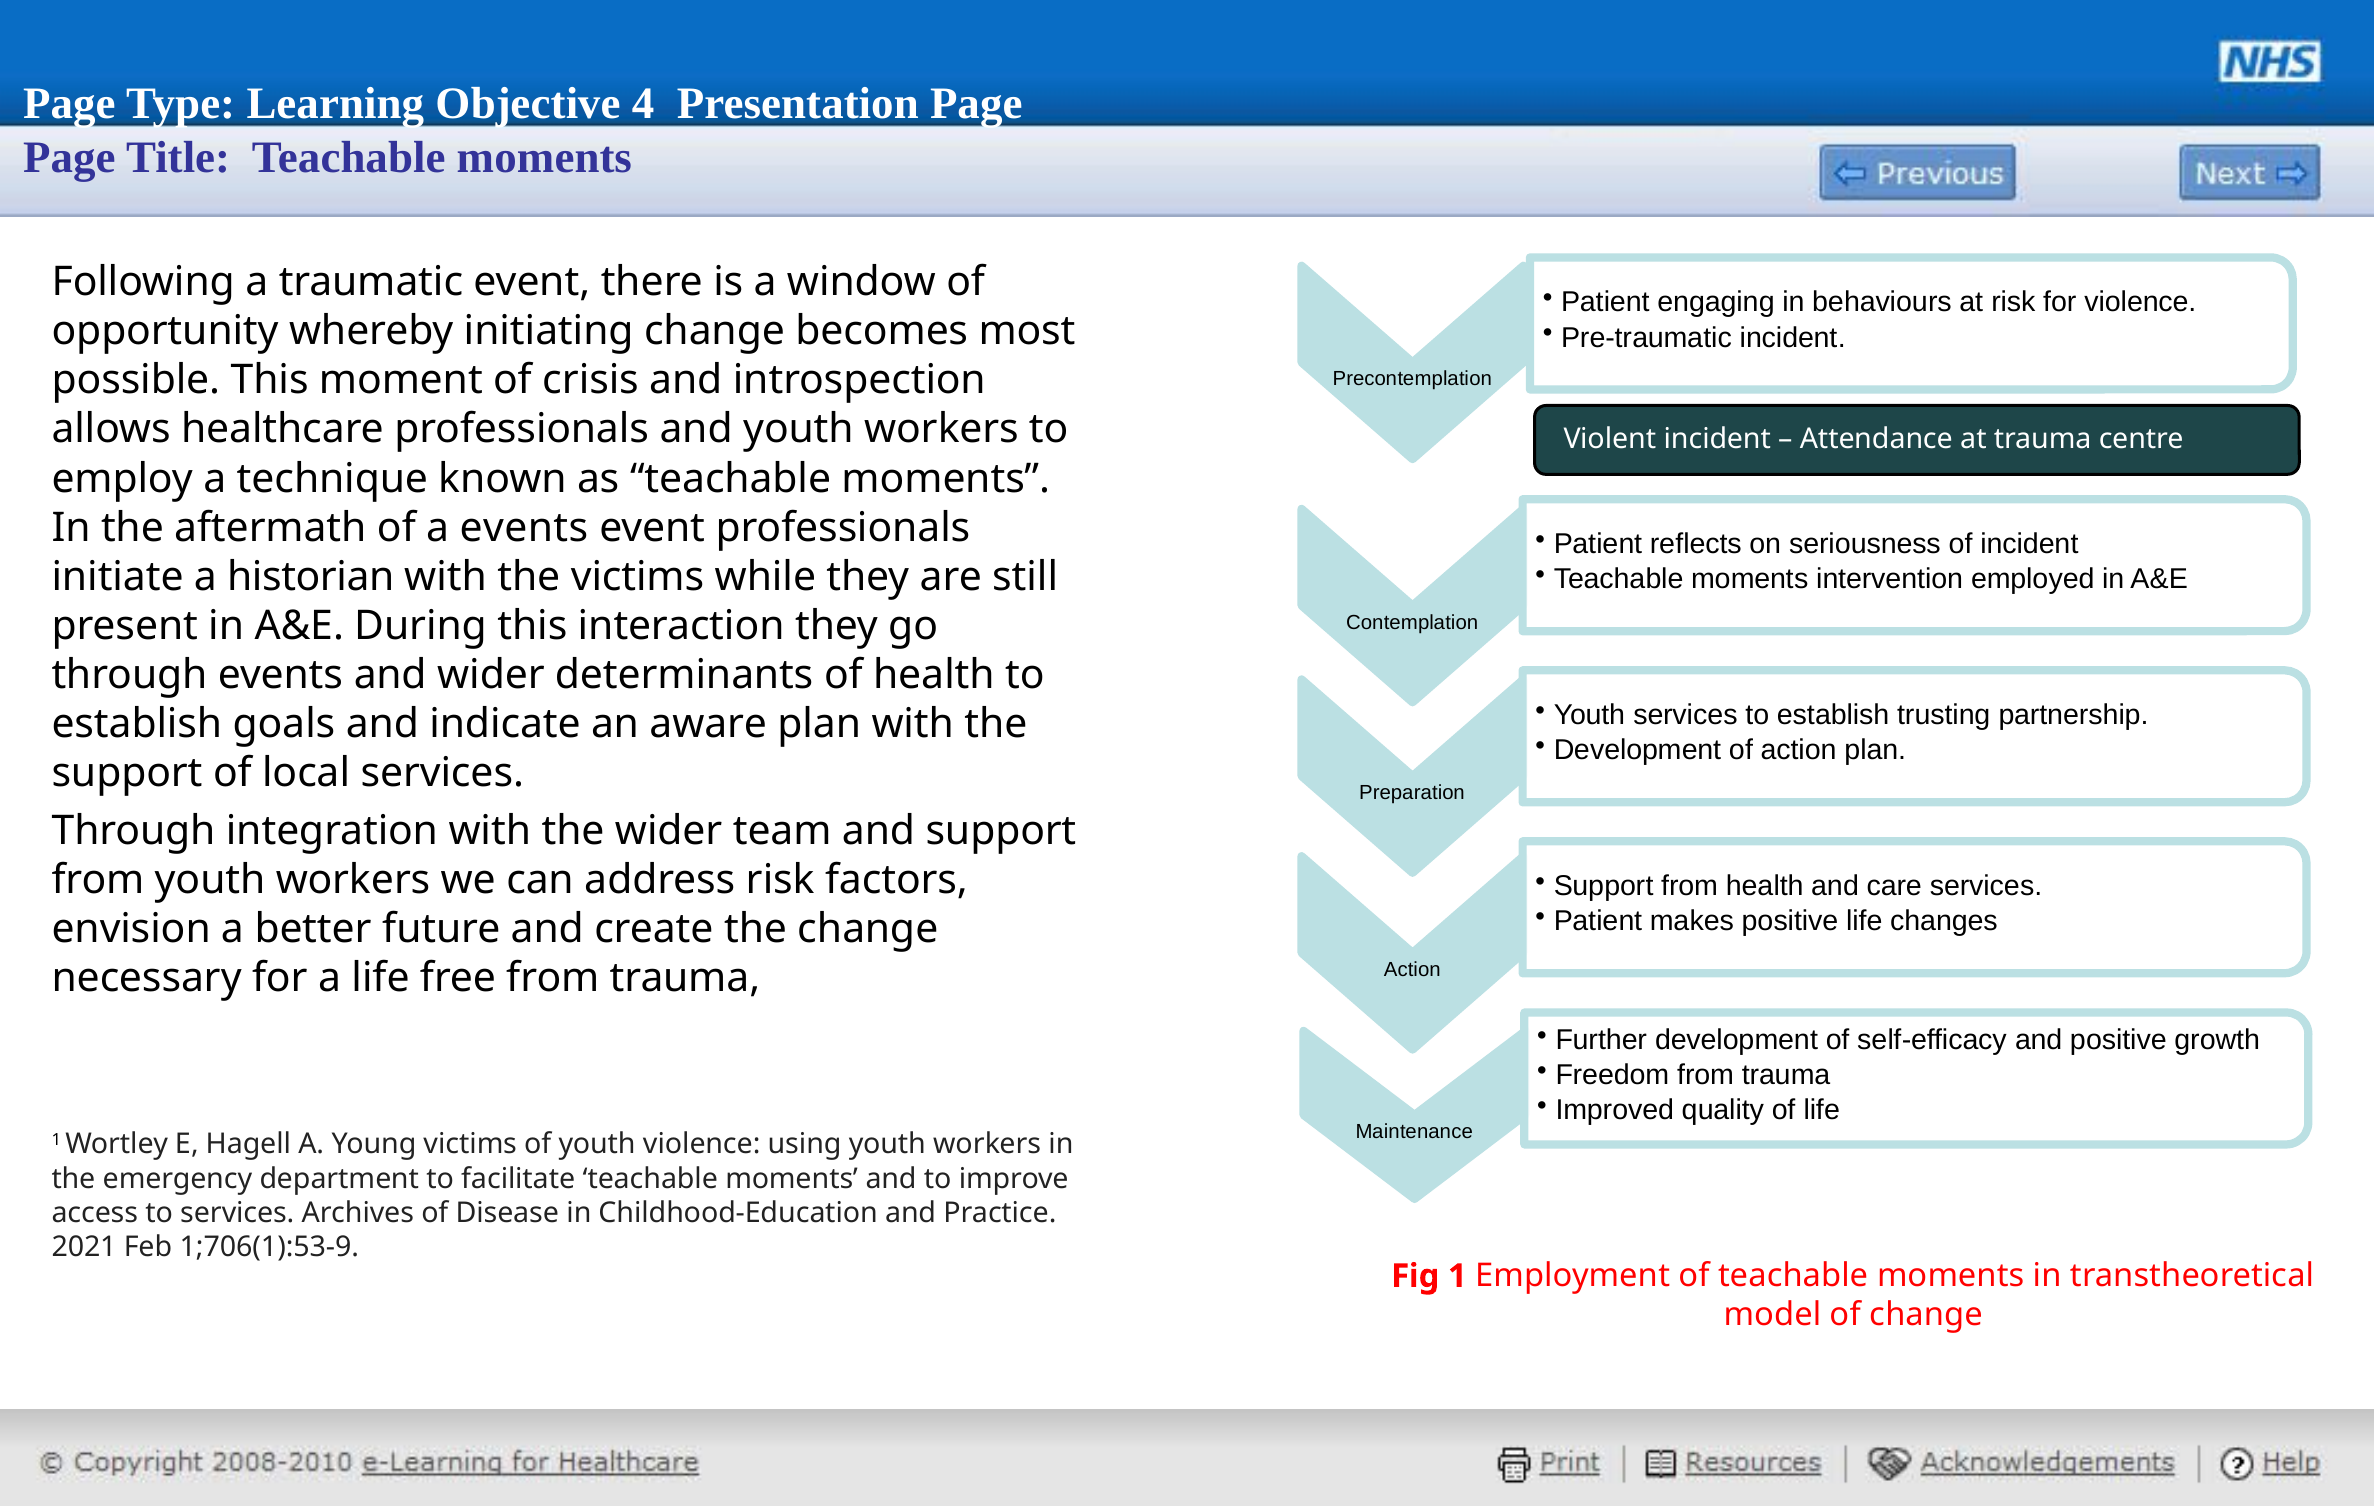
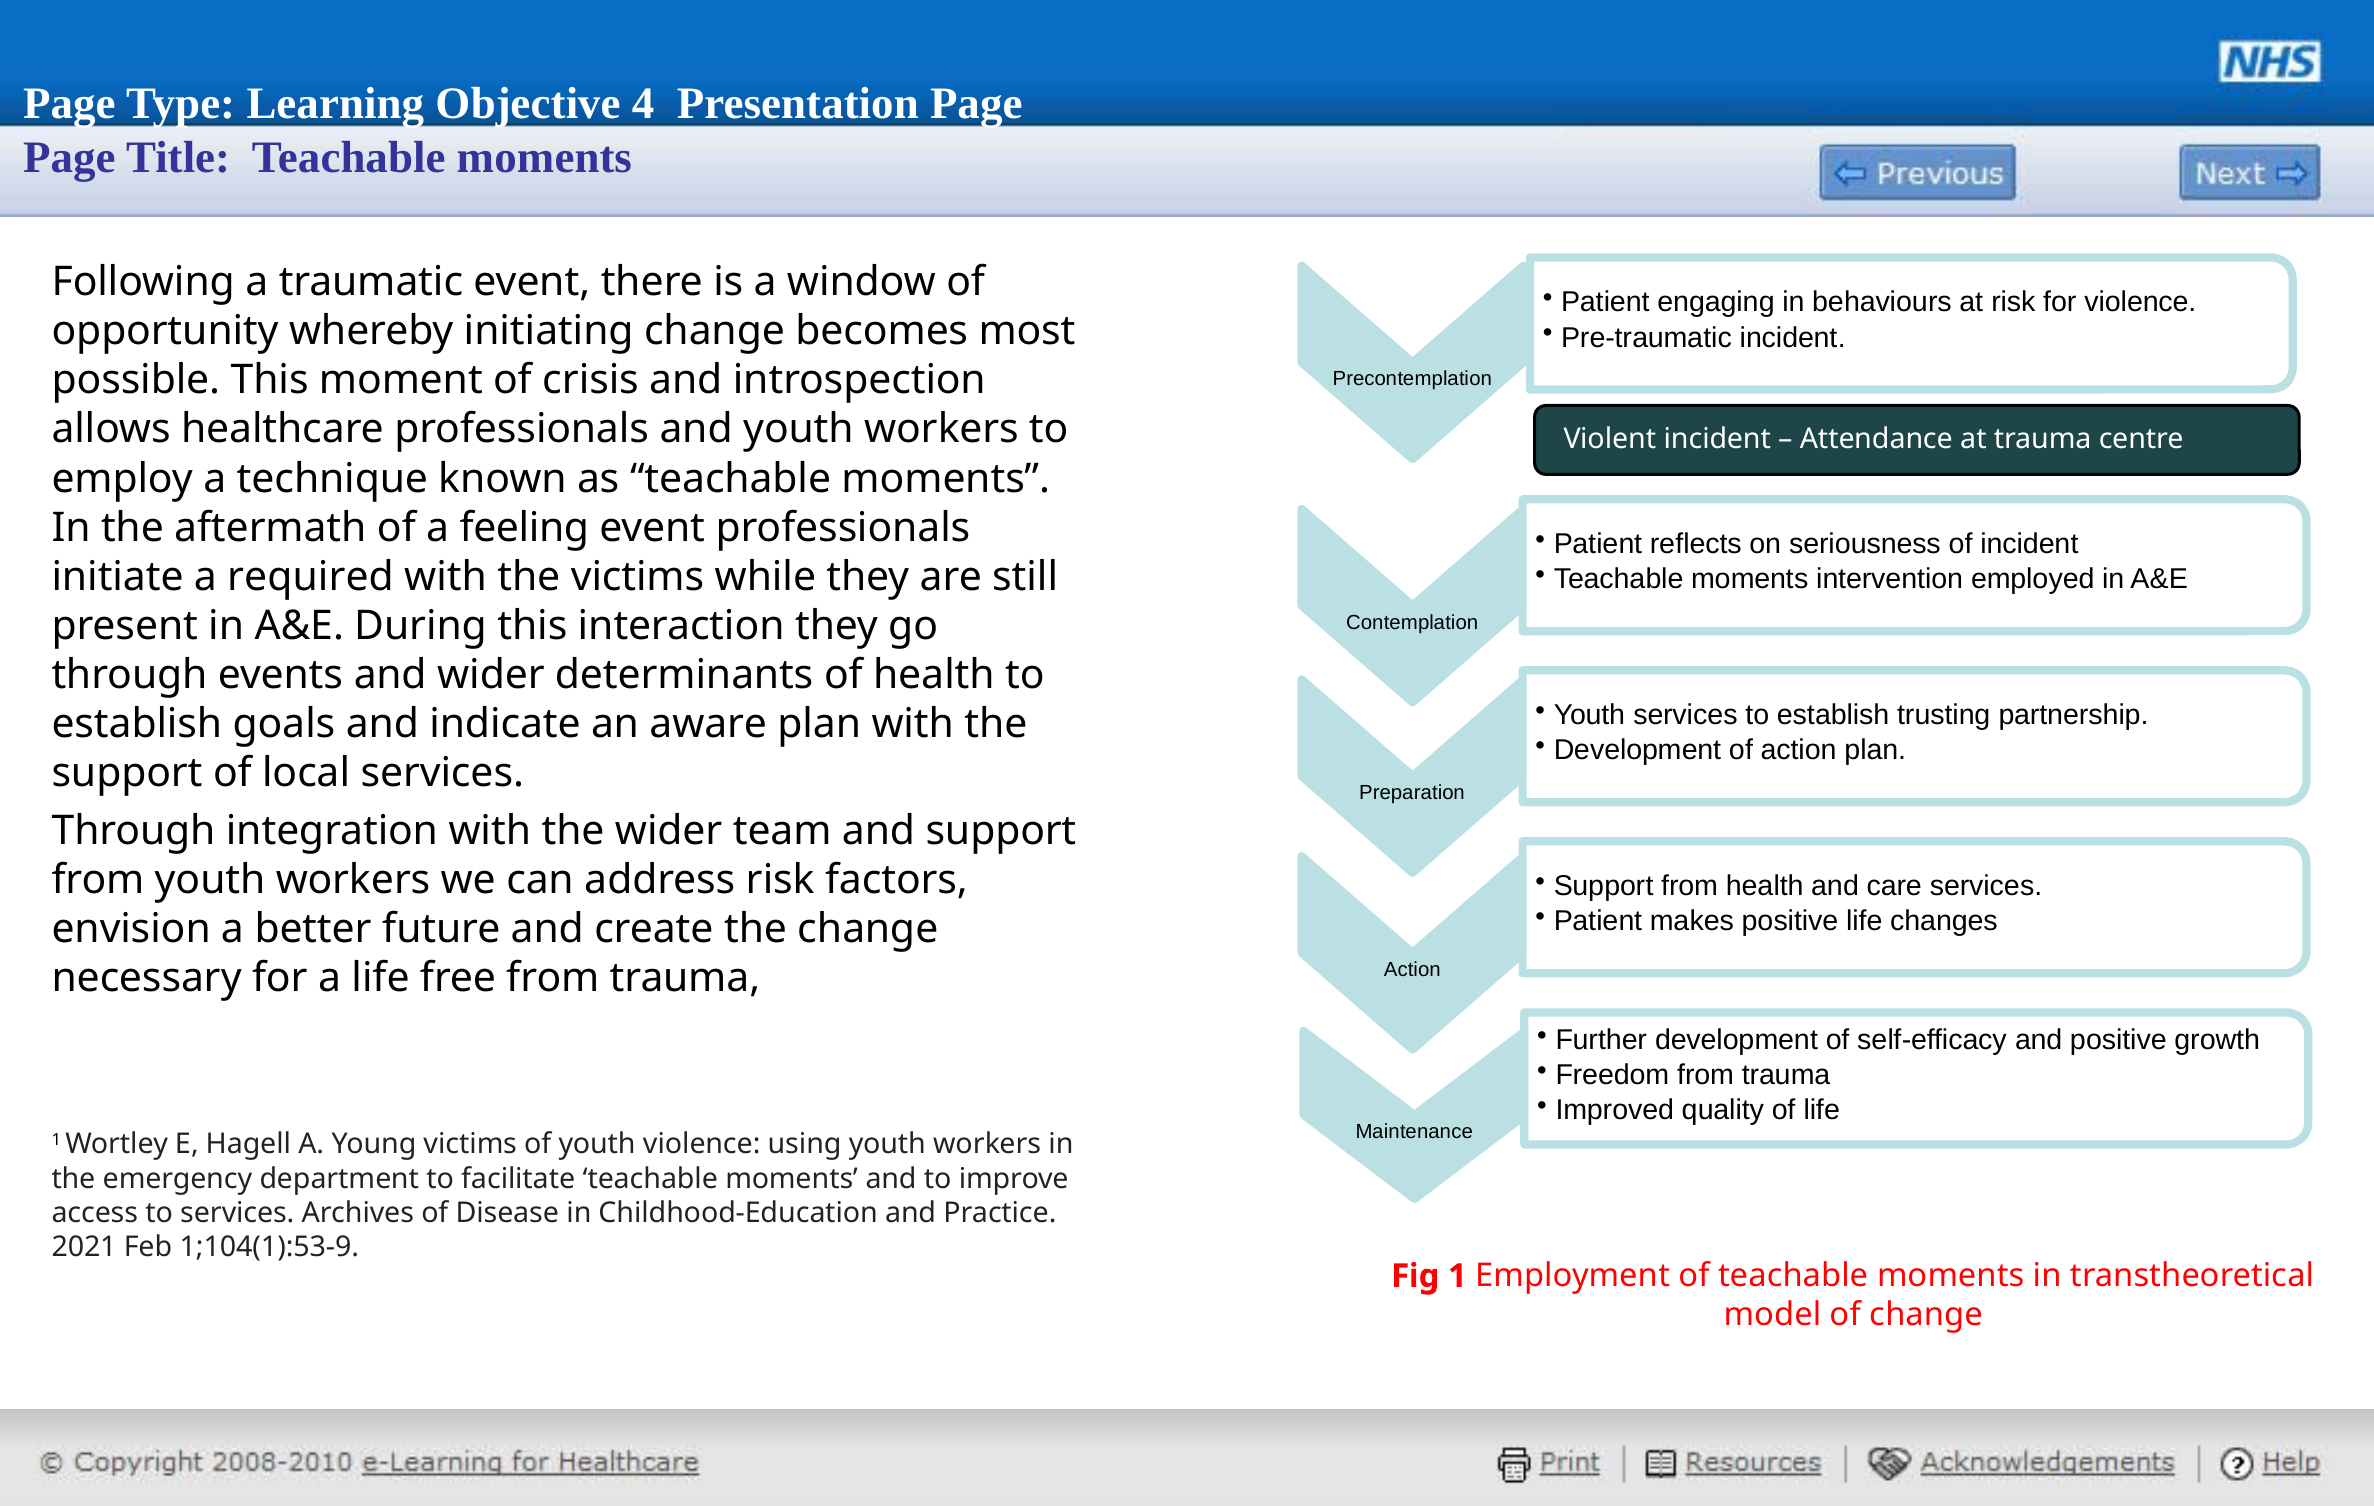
a events: events -> feeling (524, 528)
historian: historian -> required (311, 577)
1;706(1):53-9: 1;706(1):53-9 -> 1;104(1):53-9 (269, 1247)
